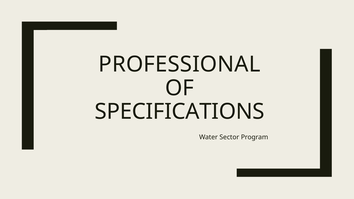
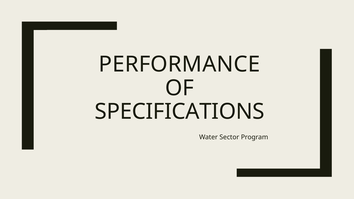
PROFESSIONAL: PROFESSIONAL -> PERFORMANCE (179, 64)
